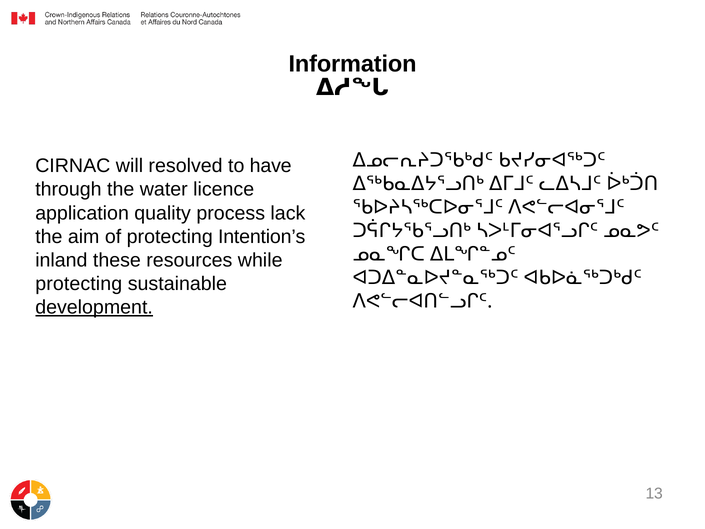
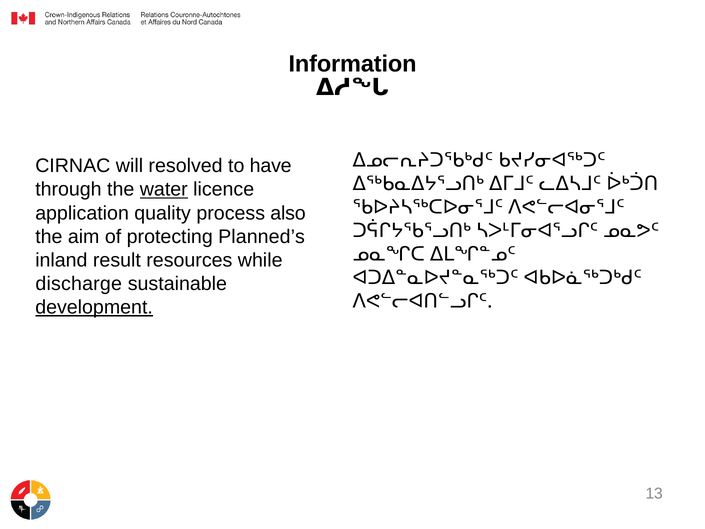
water underline: none -> present (164, 189)
lack: lack -> also (288, 213)
Intention’s: Intention’s -> Planned’s (262, 237)
these: these -> result (117, 260)
protecting: protecting -> discharge (79, 284)
